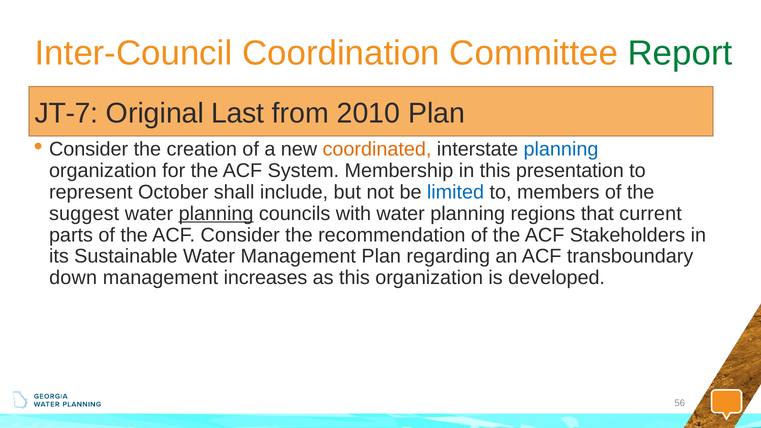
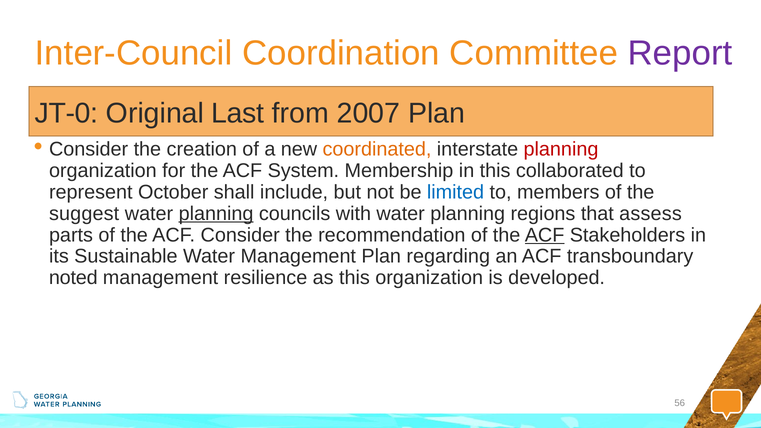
Report colour: green -> purple (680, 53)
JT-7: JT-7 -> JT-0 (66, 113)
2010: 2010 -> 2007 (368, 113)
planning colour: blue -> red (561, 149)
presentation: presentation -> collaborated (570, 171)
current: current -> assess (651, 214)
ACF underline: none -> present (545, 235)
down: down -> noted (73, 278)
increases: increases -> resilience (266, 278)
